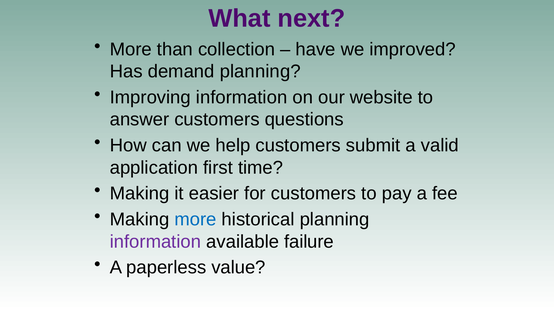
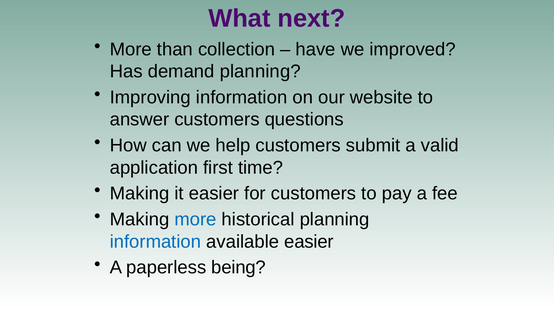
information colour: purple -> blue (155, 241)
available failure: failure -> easier (309, 241)
value: value -> being (239, 267)
